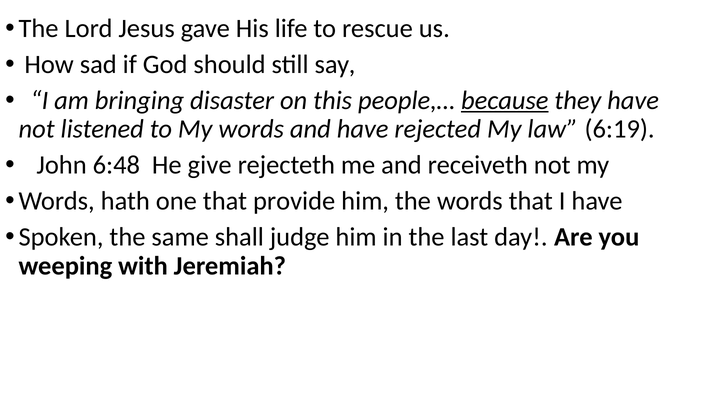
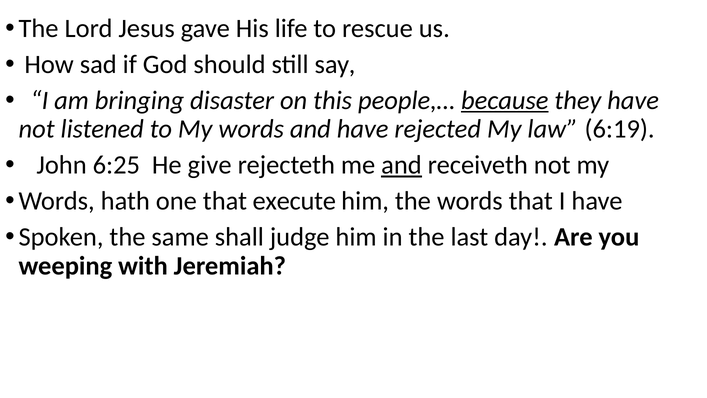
6:48: 6:48 -> 6:25 (116, 165)
and underline: none -> present (402, 165)
provide: provide -> execute (294, 201)
